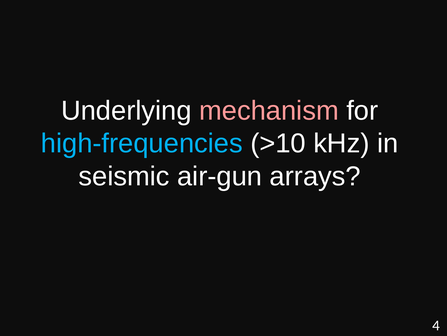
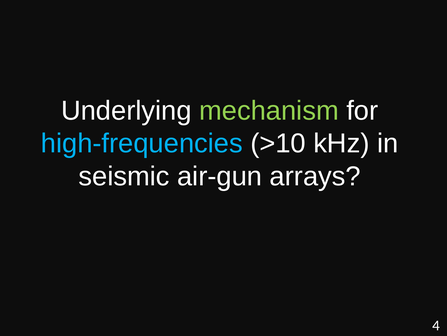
mechanism colour: pink -> light green (269, 110)
